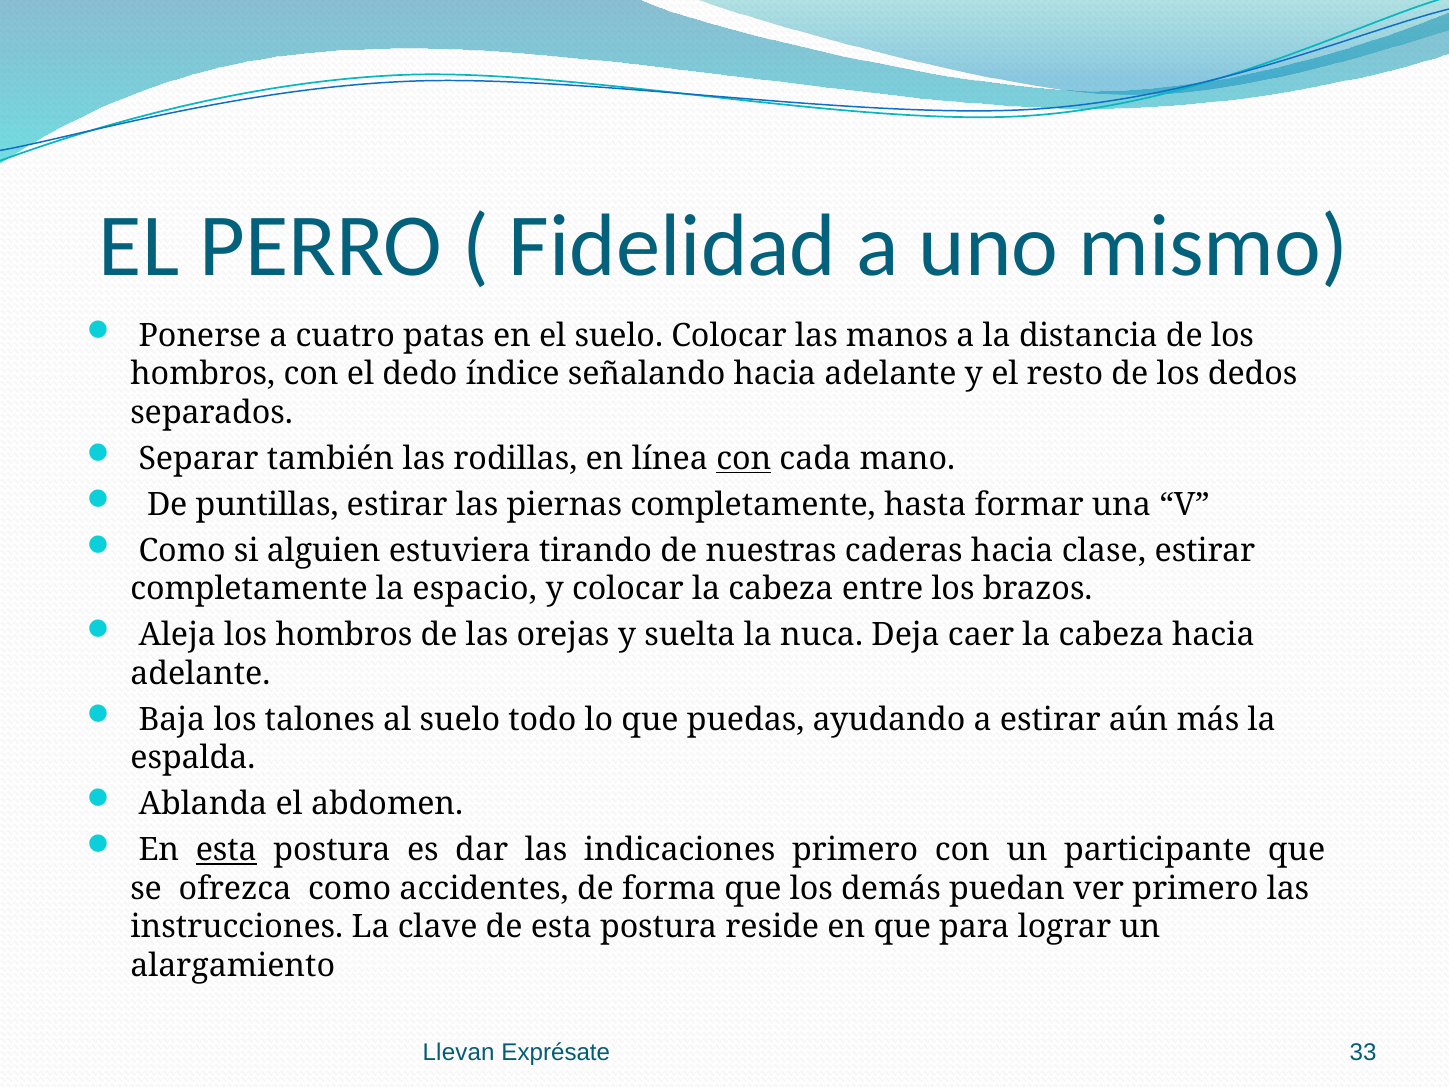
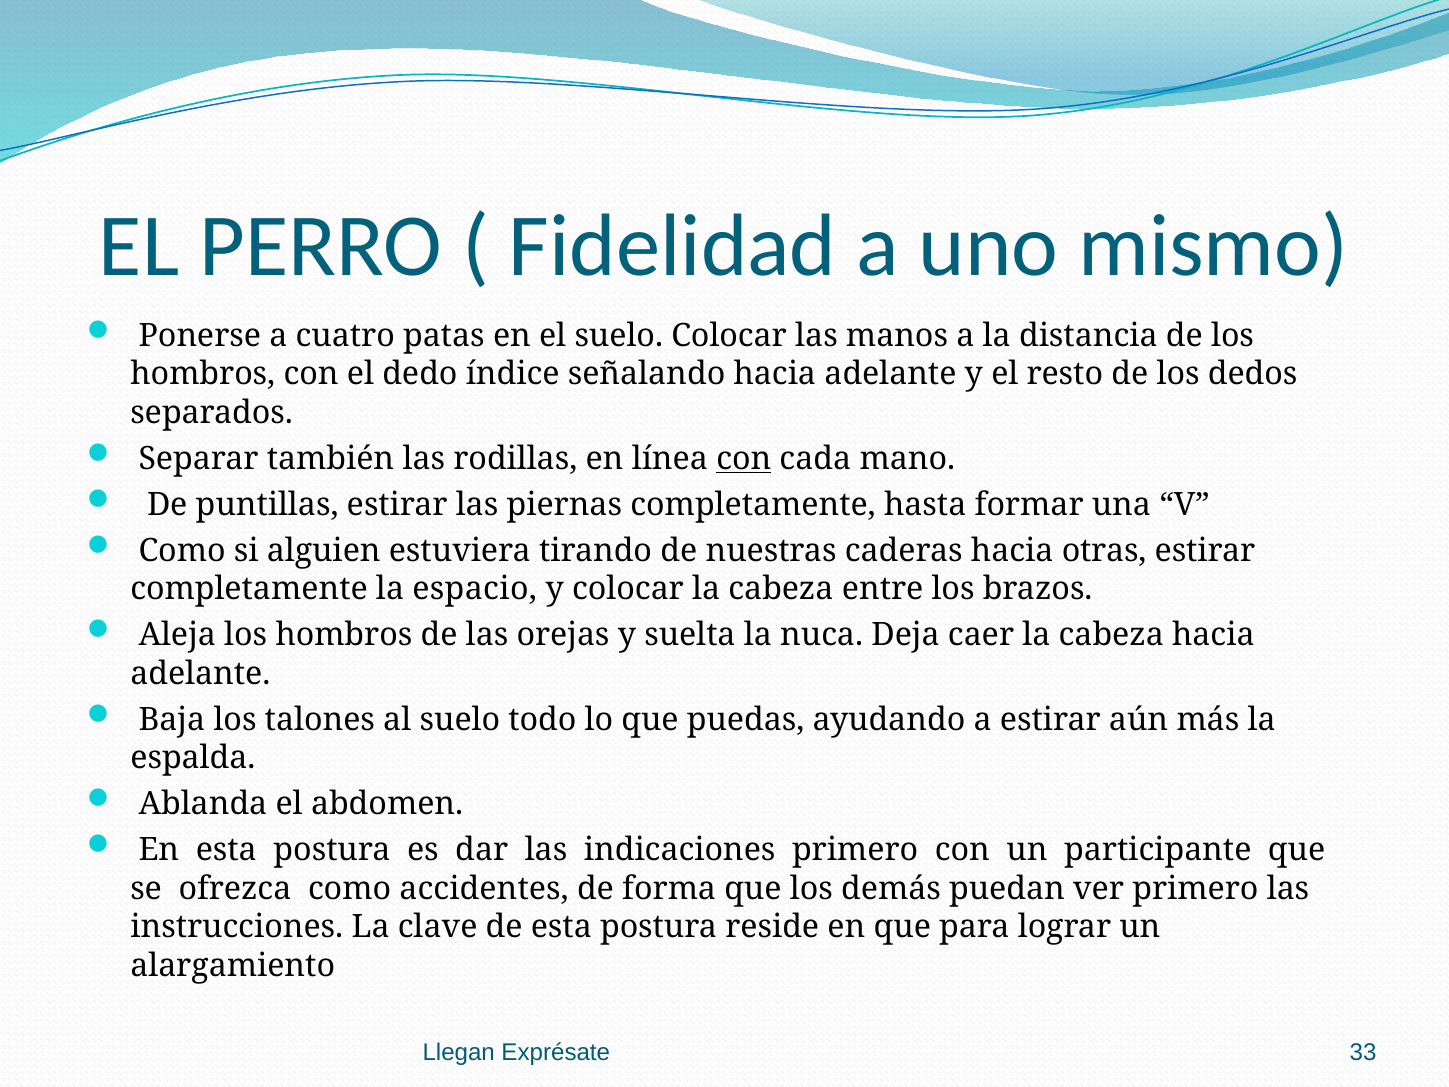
clase: clase -> otras (1104, 550)
esta underline: present -> none (226, 850)
Llevan: Llevan -> Llegan (459, 1052)
